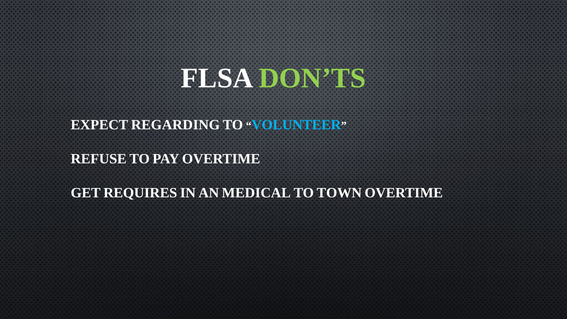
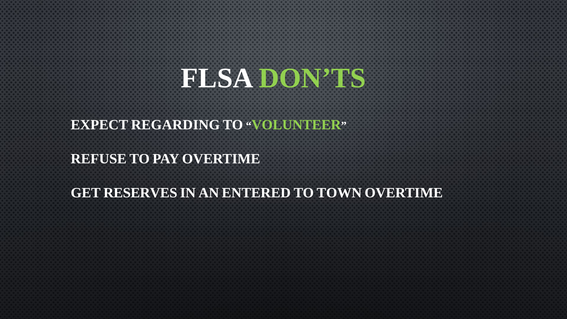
VOLUNTEER colour: light blue -> light green (296, 125)
REQUIRES: REQUIRES -> RESERVES (140, 193)
MEDICAL: MEDICAL -> ENTERED (256, 193)
